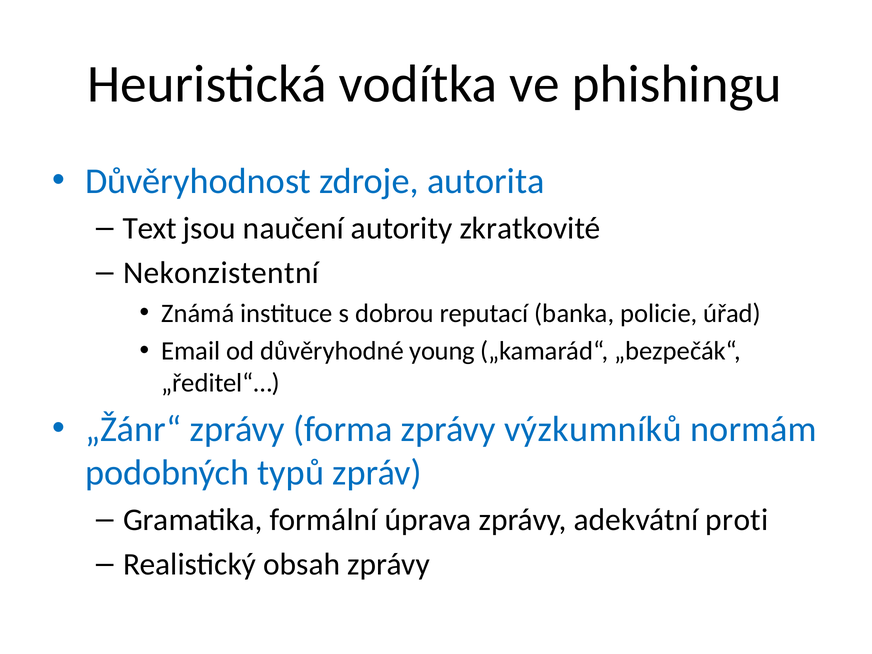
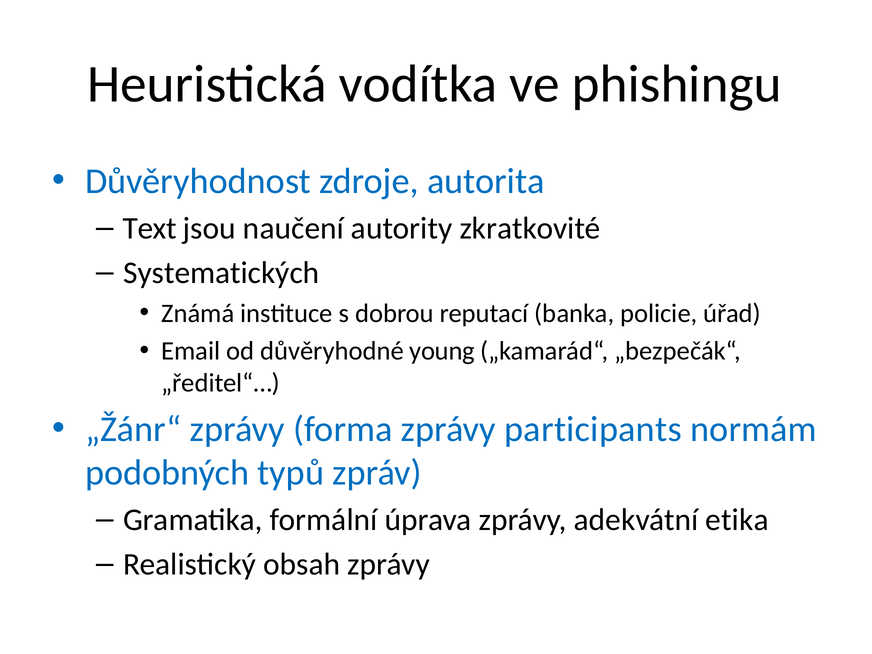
Nekonzistentní: Nekonzistentní -> Systematických (221, 273)
výzkumníků: výzkumníků -> participants (593, 429)
proti: proti -> etika (737, 520)
